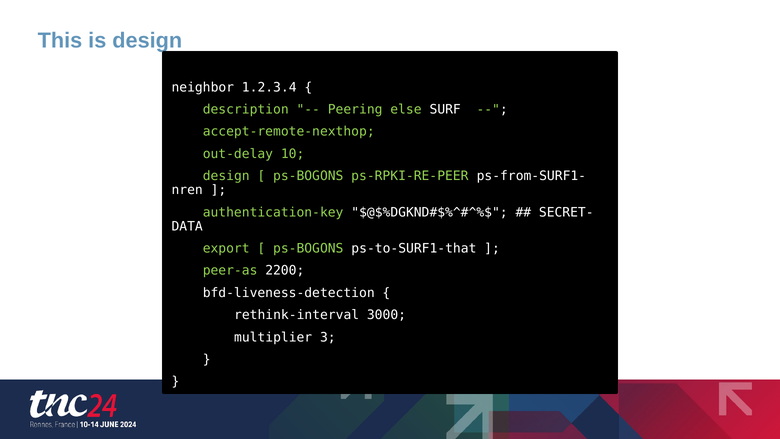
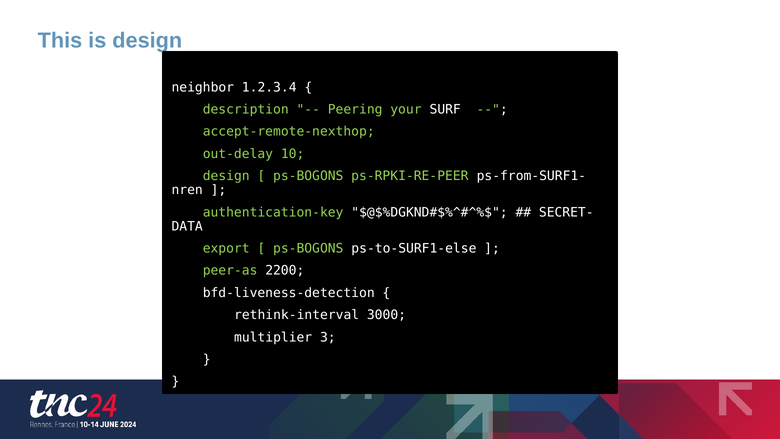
else: else -> your (406, 109)
ps-to-SURF1-that: ps-to-SURF1-that -> ps-to-SURF1-else (414, 248)
